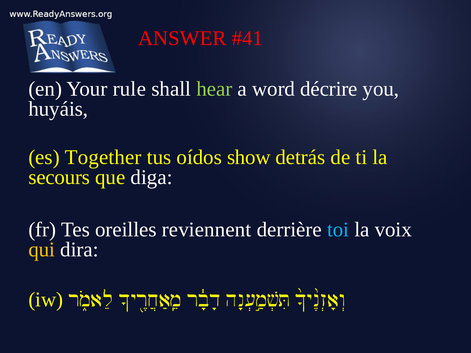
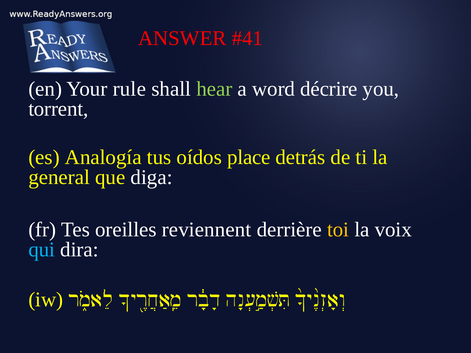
huyáis: huyáis -> torrent (58, 109)
Together: Together -> Analogía (103, 157)
show: show -> place (249, 157)
secours: secours -> general (59, 177)
toi colour: light blue -> yellow (338, 230)
qui colour: yellow -> light blue (42, 250)
